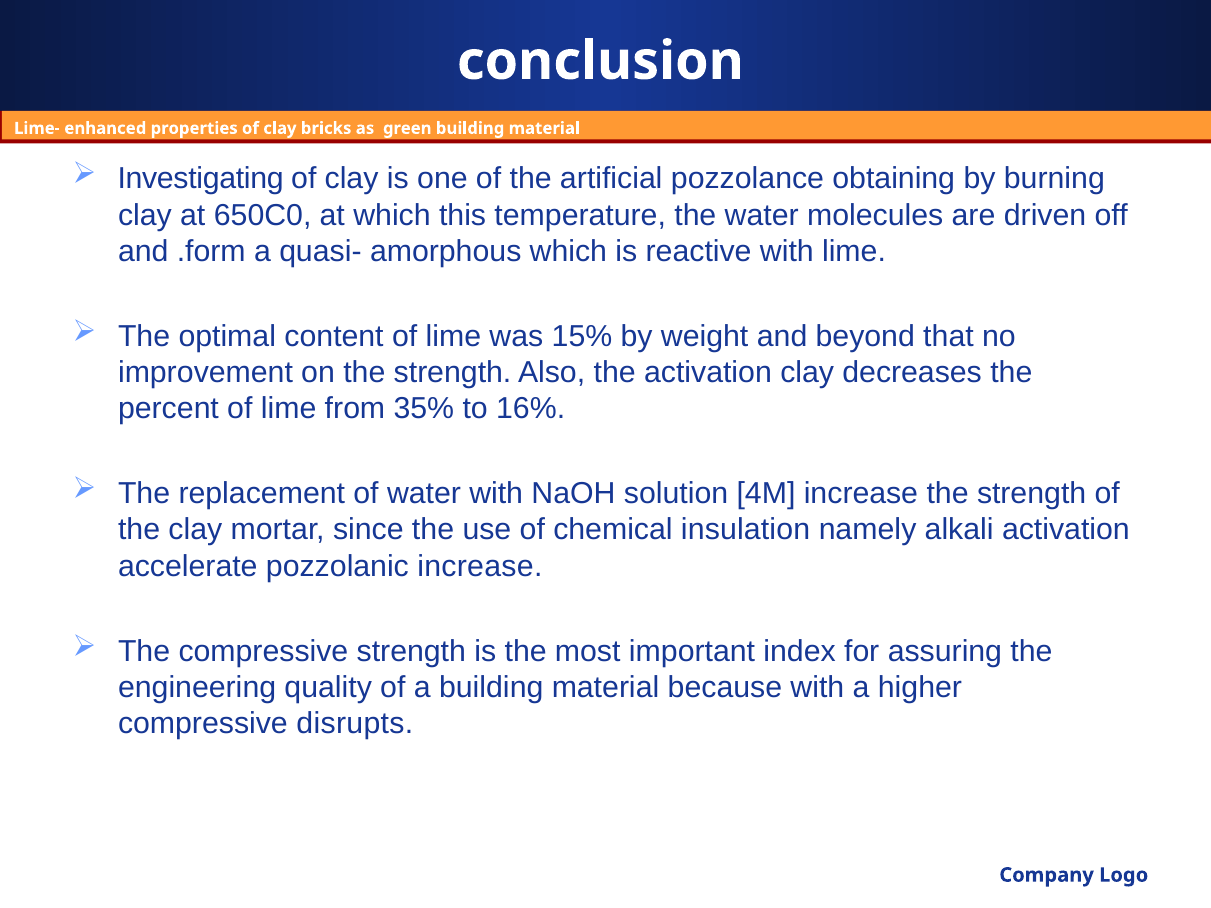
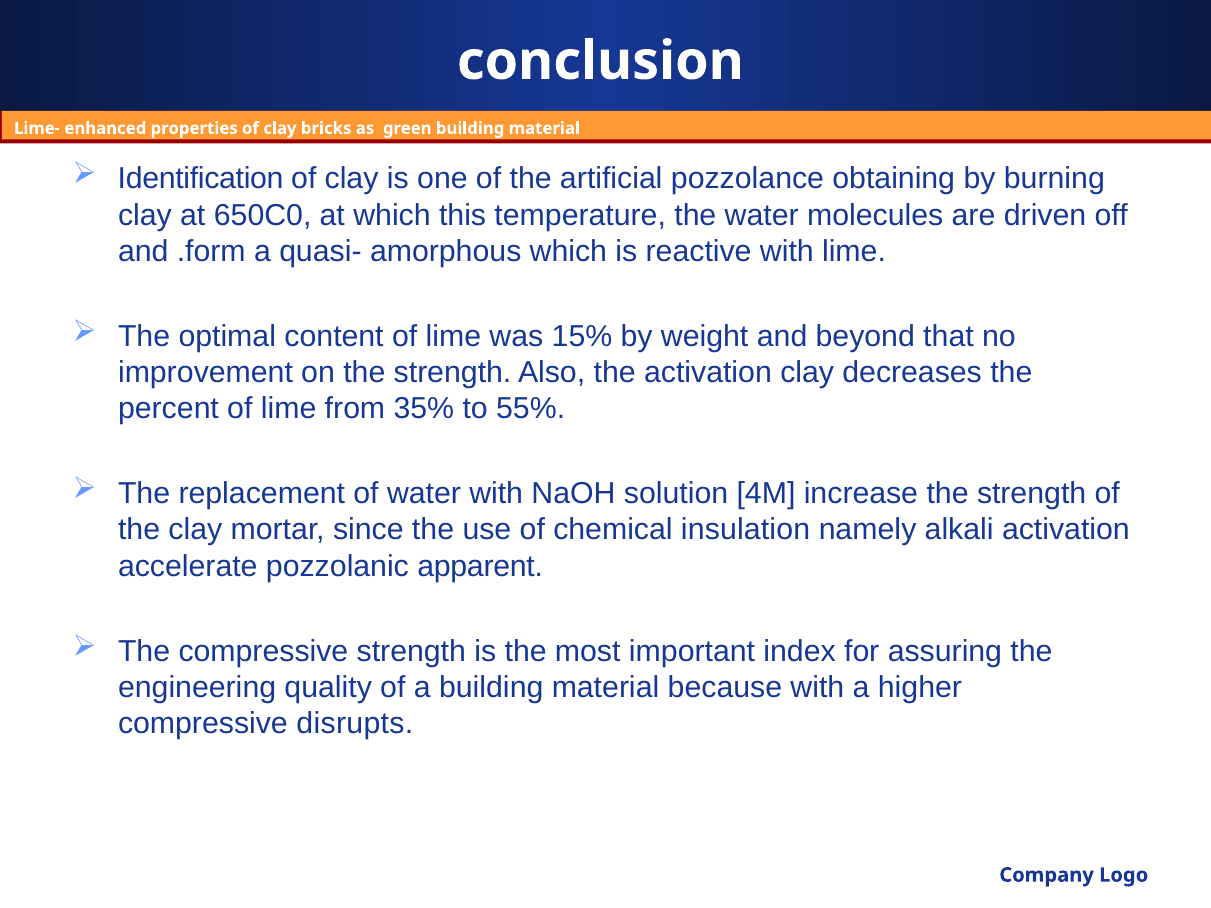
Investigating: Investigating -> Identification (201, 179)
16%: 16% -> 55% (531, 409)
pozzolanic increase: increase -> apparent (480, 566)
